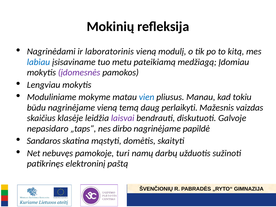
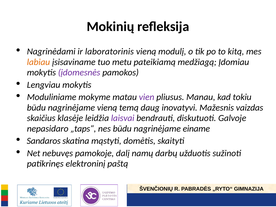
labiau colour: blue -> orange (38, 62)
vien colour: blue -> purple (147, 97)
perlaikyti: perlaikyti -> inovatyvi (180, 108)
nes dirbo: dirbo -> būdu (122, 129)
papildė: papildė -> einame (196, 129)
turi: turi -> dalį (123, 153)
